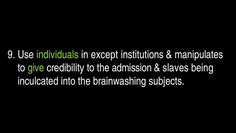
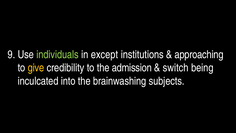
manipulates: manipulates -> approaching (199, 54)
give colour: light green -> yellow (36, 68)
slaves: slaves -> switch (176, 68)
